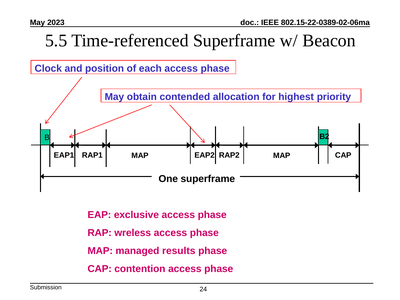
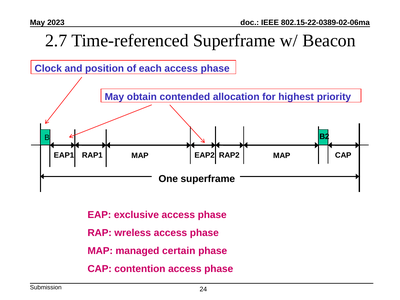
5.5: 5.5 -> 2.7 (56, 41)
results: results -> certain (179, 251)
